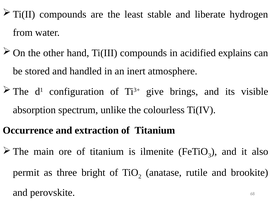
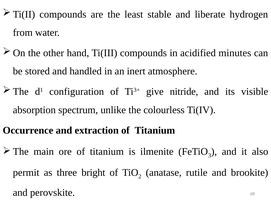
explains: explains -> minutes (235, 53)
brings: brings -> nitride (184, 92)
